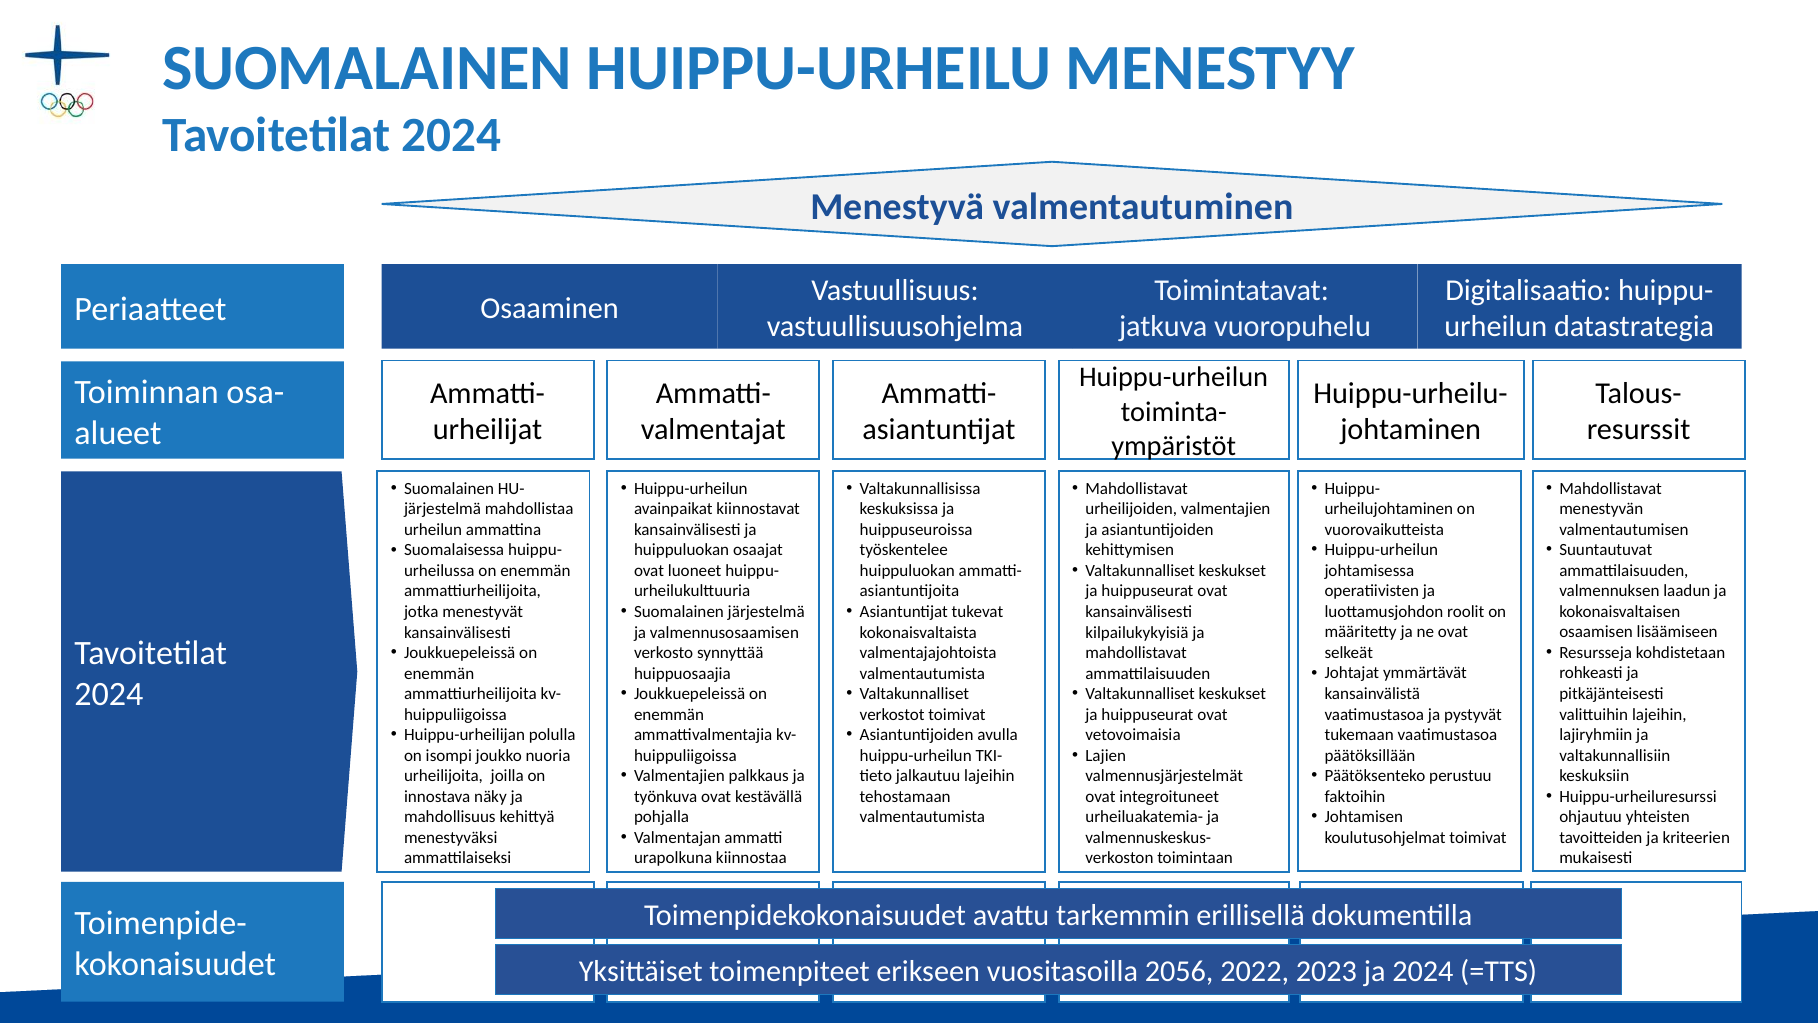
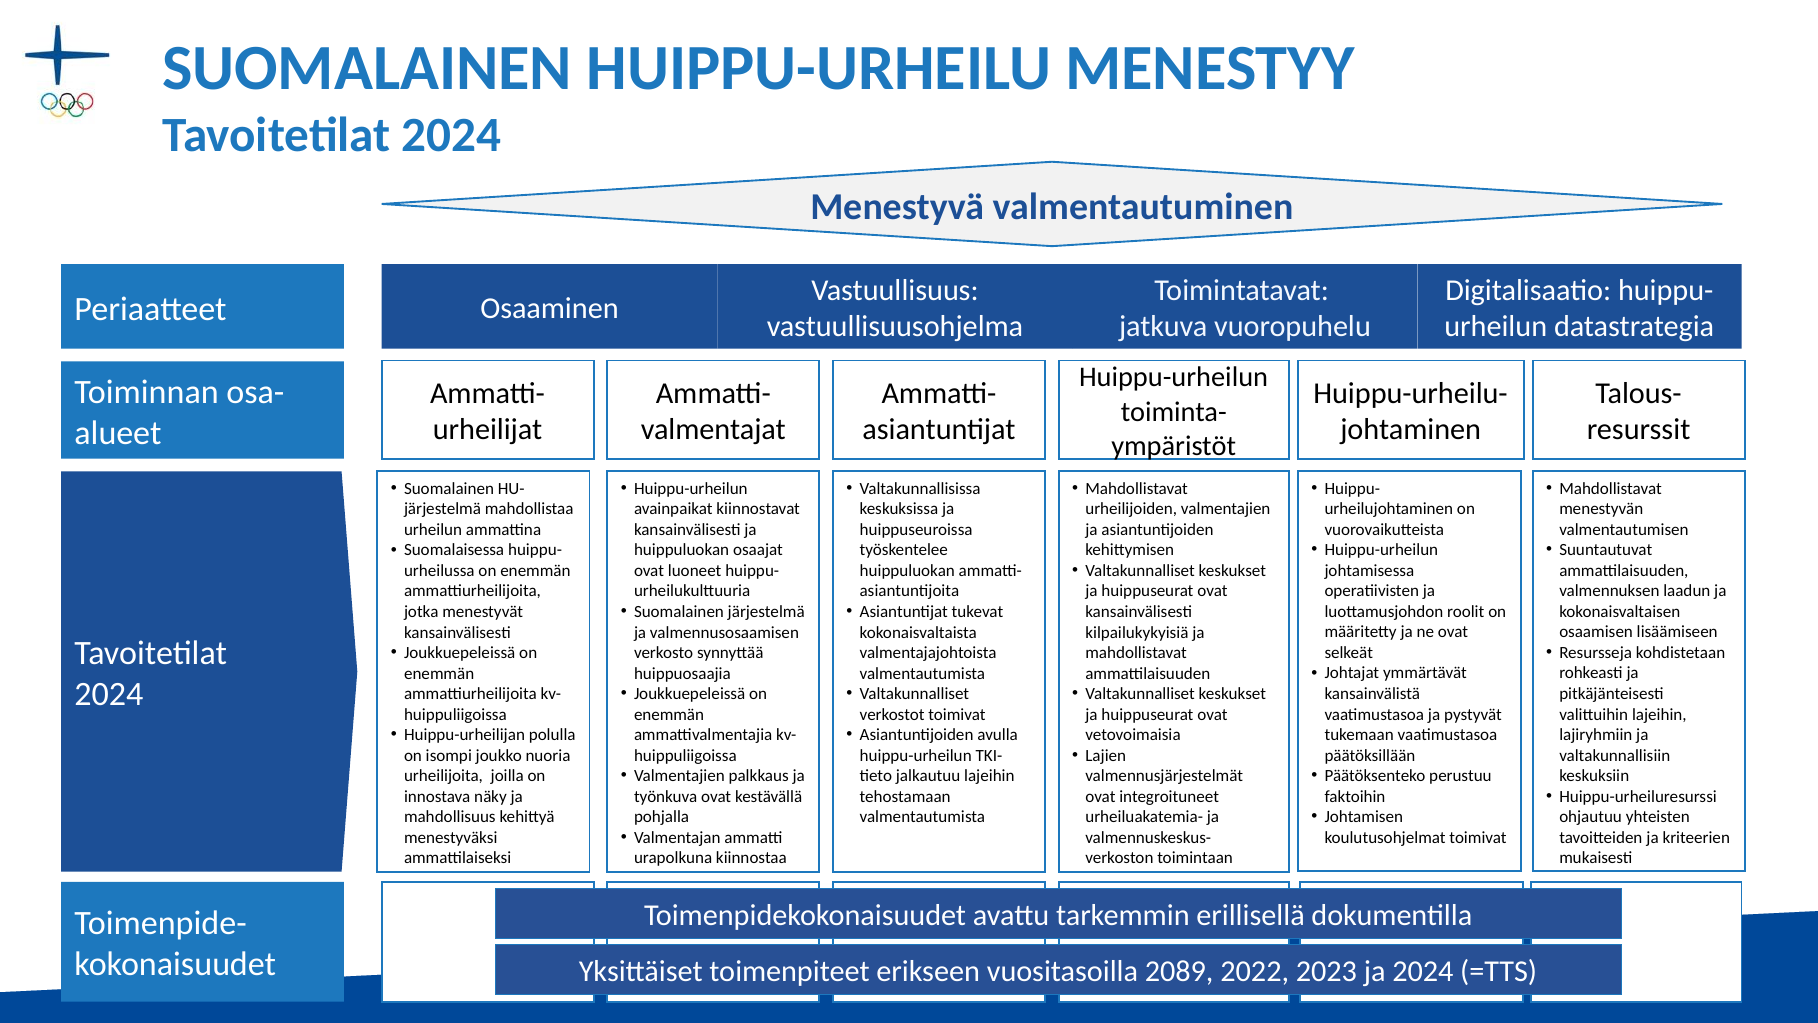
2056: 2056 -> 2089 (1179, 971)
